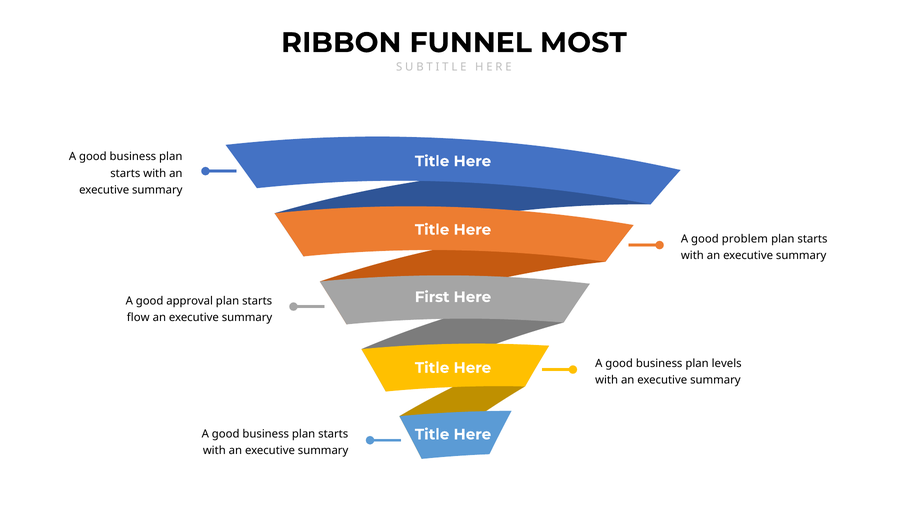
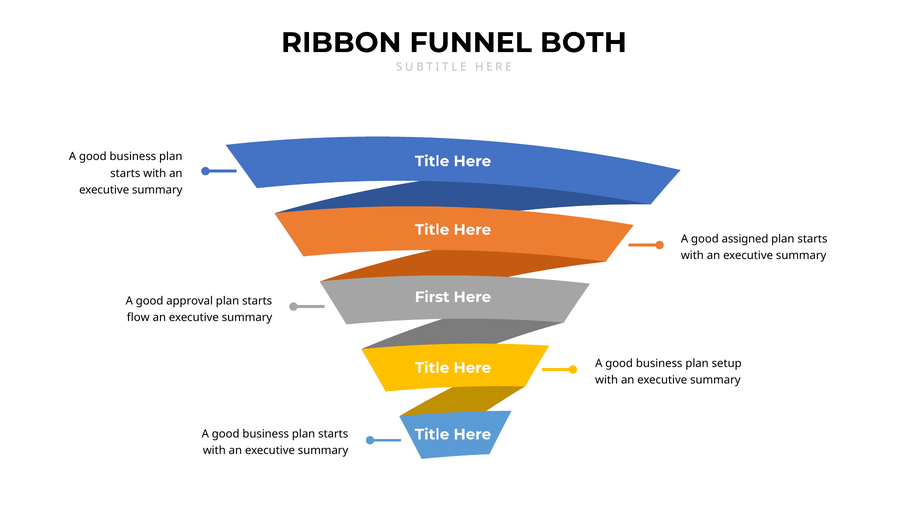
MOST: MOST -> BOTH (583, 43)
problem: problem -> assigned (745, 239)
levels: levels -> setup (727, 363)
